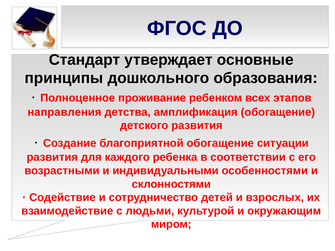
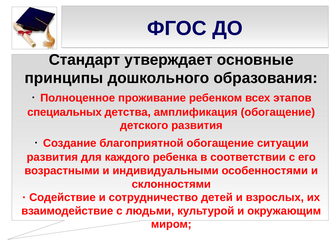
направления: направления -> специальных (65, 112)
